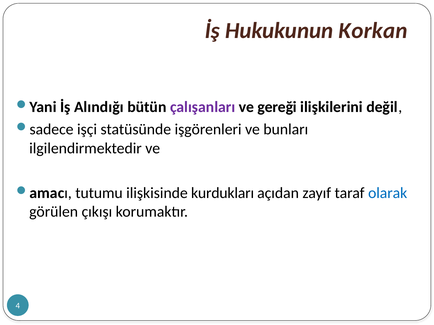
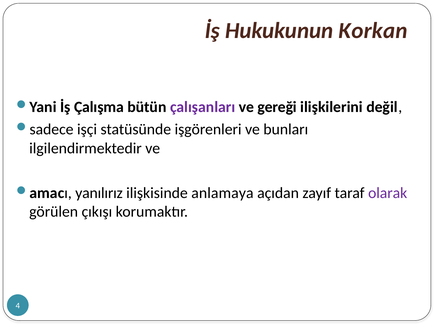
Alındığı: Alındığı -> Çalışma (99, 107)
tutumu: tutumu -> yanılırız (99, 193)
kurdukları: kurdukları -> anlamaya (222, 193)
olarak colour: blue -> purple (388, 193)
